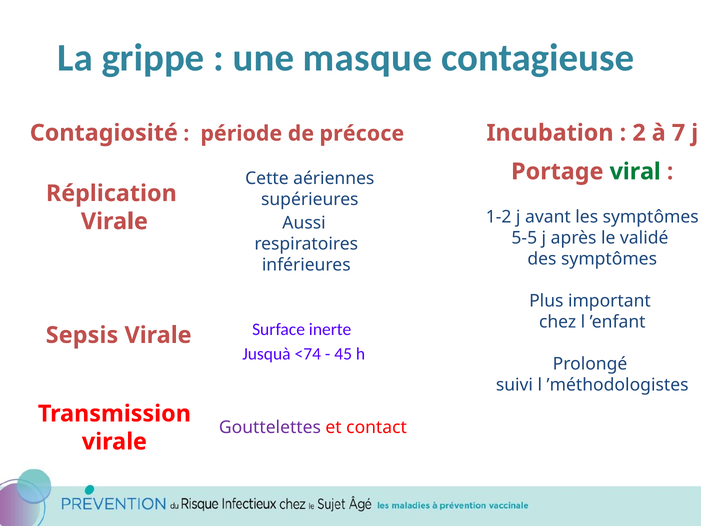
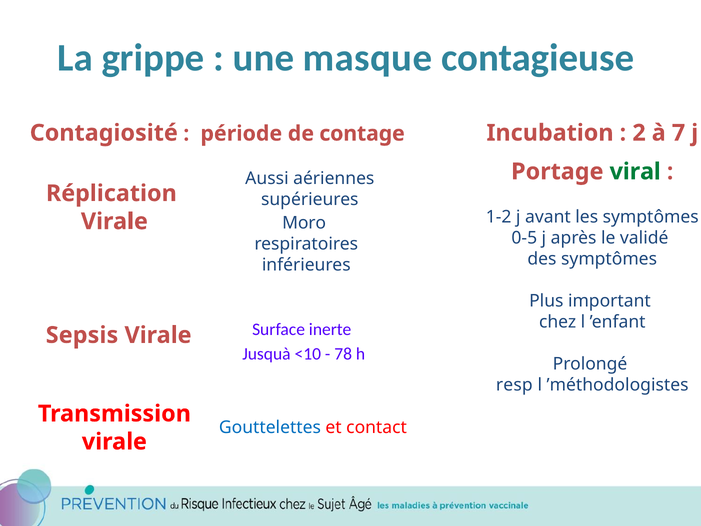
précoce: précoce -> contage (362, 134)
Cette: Cette -> Aussi (267, 178)
Aussi: Aussi -> Moro (304, 223)
5-5: 5-5 -> 0-5 (524, 238)
<74: <74 -> <10 (308, 354)
45: 45 -> 78 (343, 354)
suivi: suivi -> resp (514, 385)
Gouttelettes colour: purple -> blue (270, 427)
